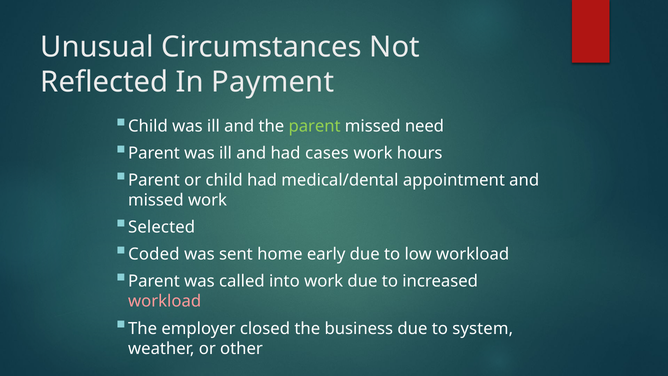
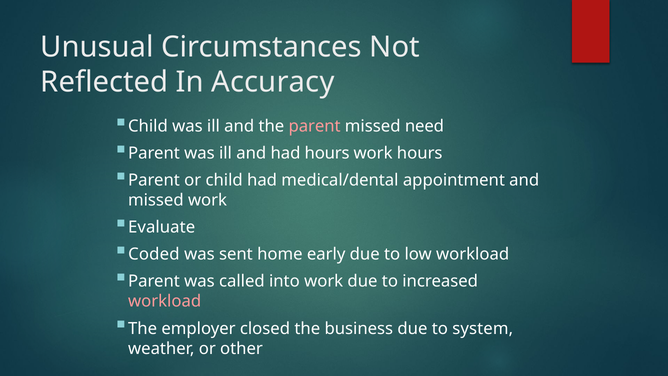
Payment: Payment -> Accuracy (273, 82)
parent colour: light green -> pink (315, 126)
had cases: cases -> hours (327, 153)
Selected: Selected -> Evaluate (162, 227)
